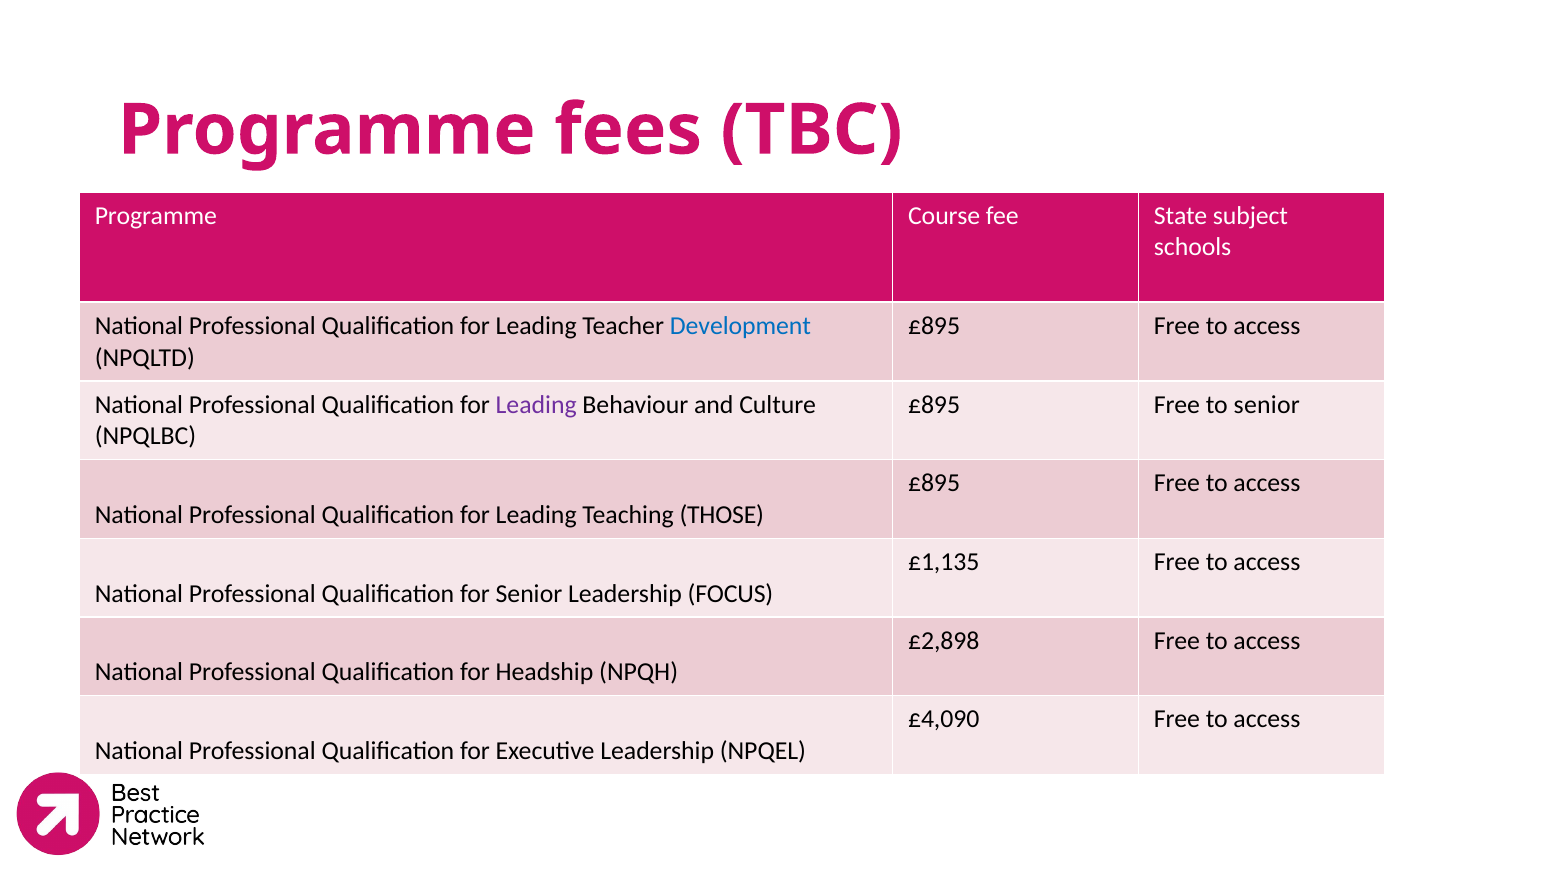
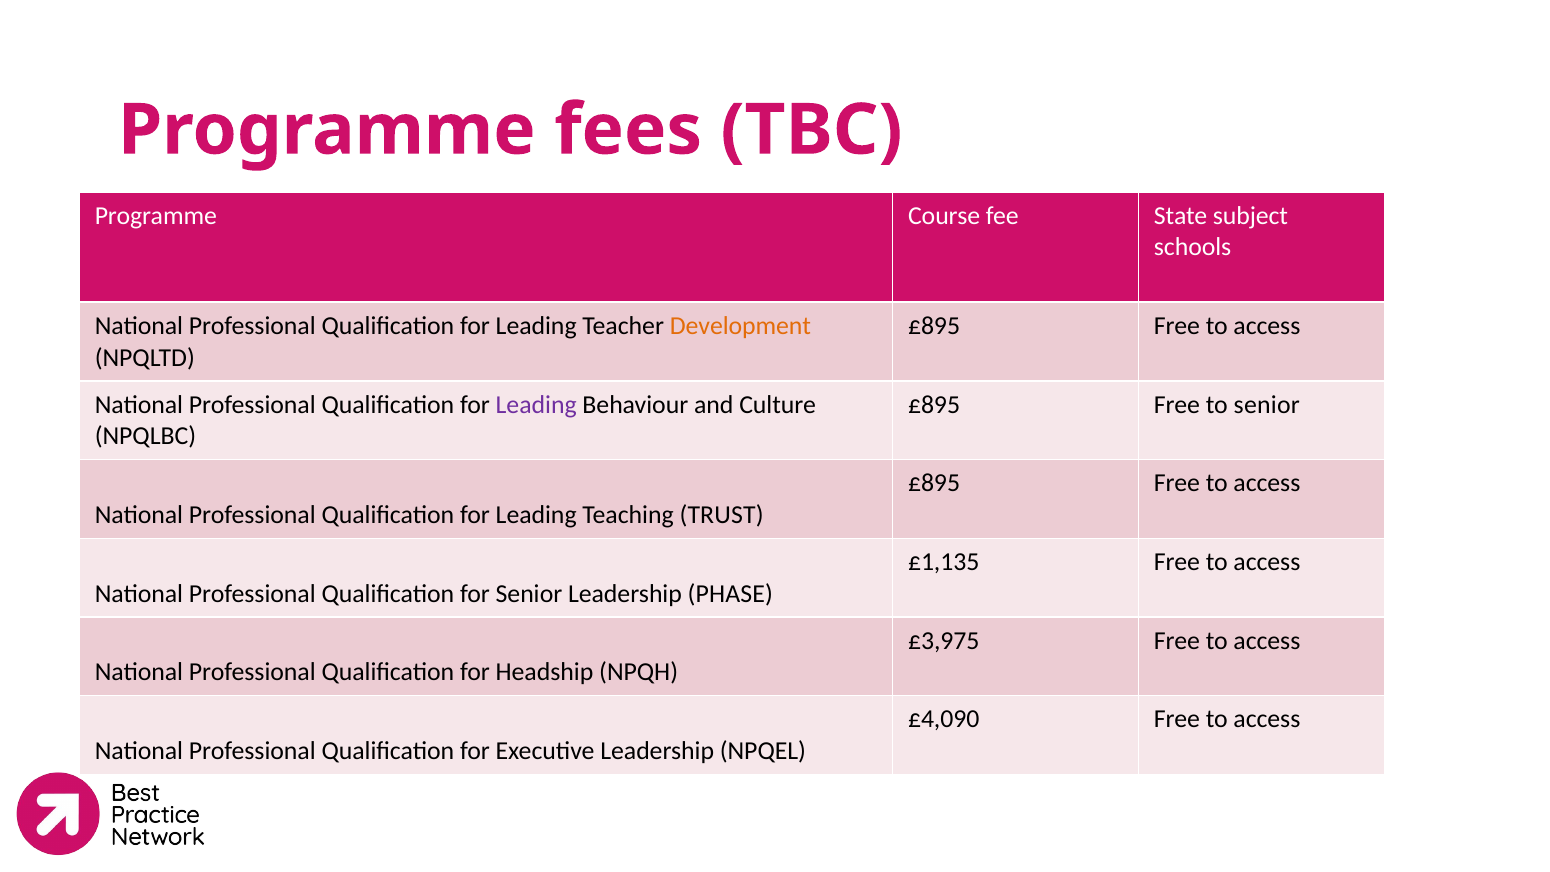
Development colour: blue -> orange (740, 326)
THOSE: THOSE -> TRUST (722, 515)
FOCUS: FOCUS -> PHASE (730, 594)
£2,898: £2,898 -> £3,975 (944, 641)
